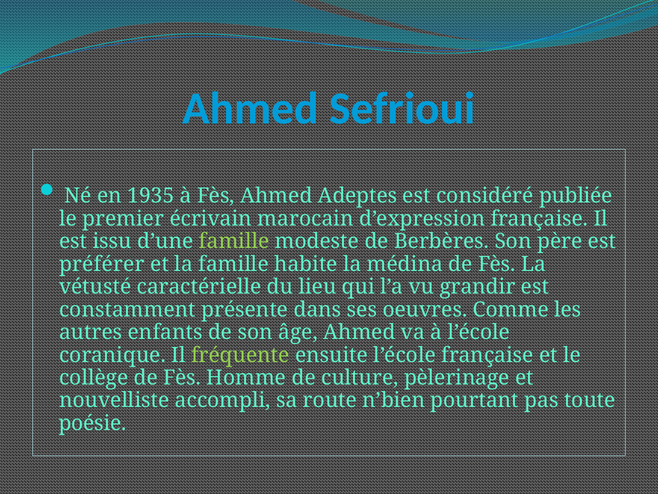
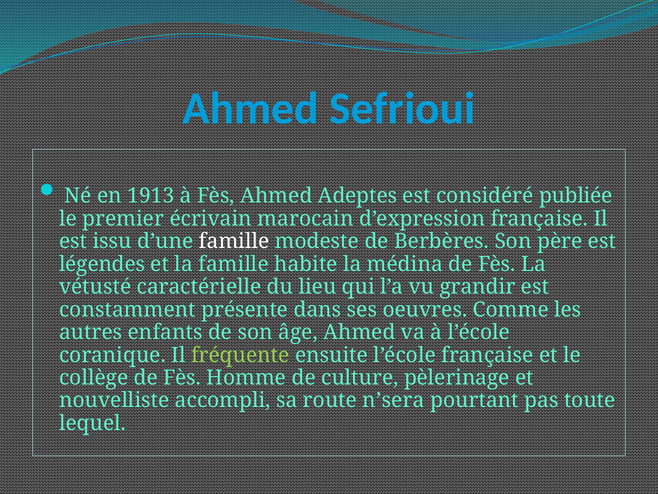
1935: 1935 -> 1913 (151, 196)
famille colour: light green -> white (234, 241)
préférer: préférer -> légendes (102, 264)
n’bien: n’bien -> n’sera (394, 400)
poésie: poésie -> lequel (93, 423)
